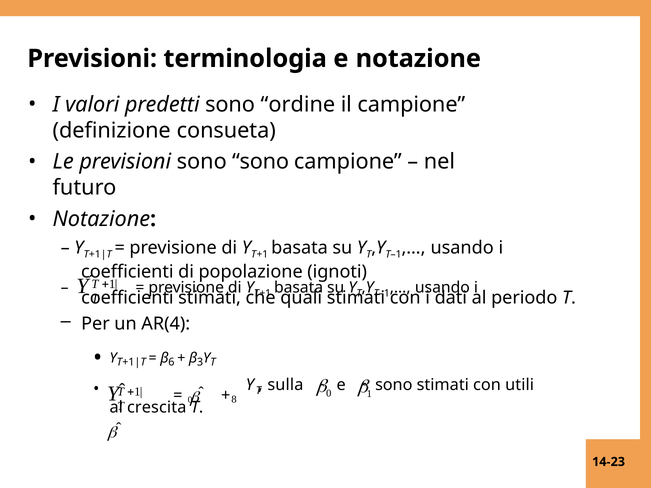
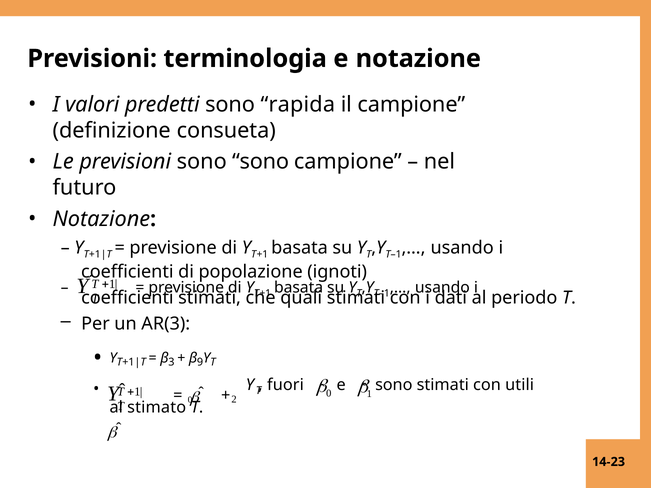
ordine: ordine -> rapida (298, 104)
AR(4: AR(4 -> AR(3 (166, 324)
6: 6 -> 3 (171, 362)
3: 3 -> 9 (200, 362)
sulla: sulla -> fuori (285, 385)
8: 8 -> 2 (234, 400)
crescita: crescita -> stimato (157, 408)
